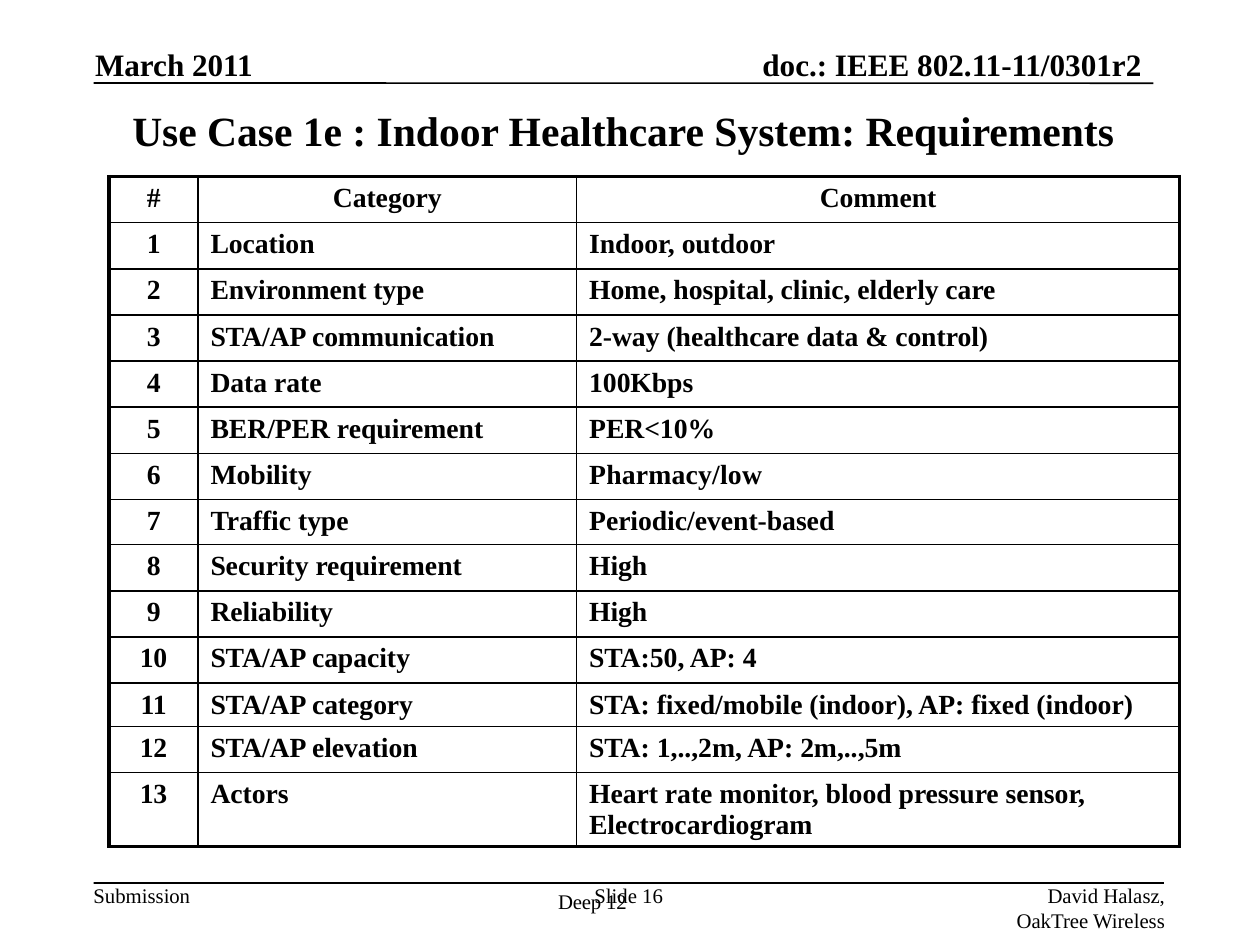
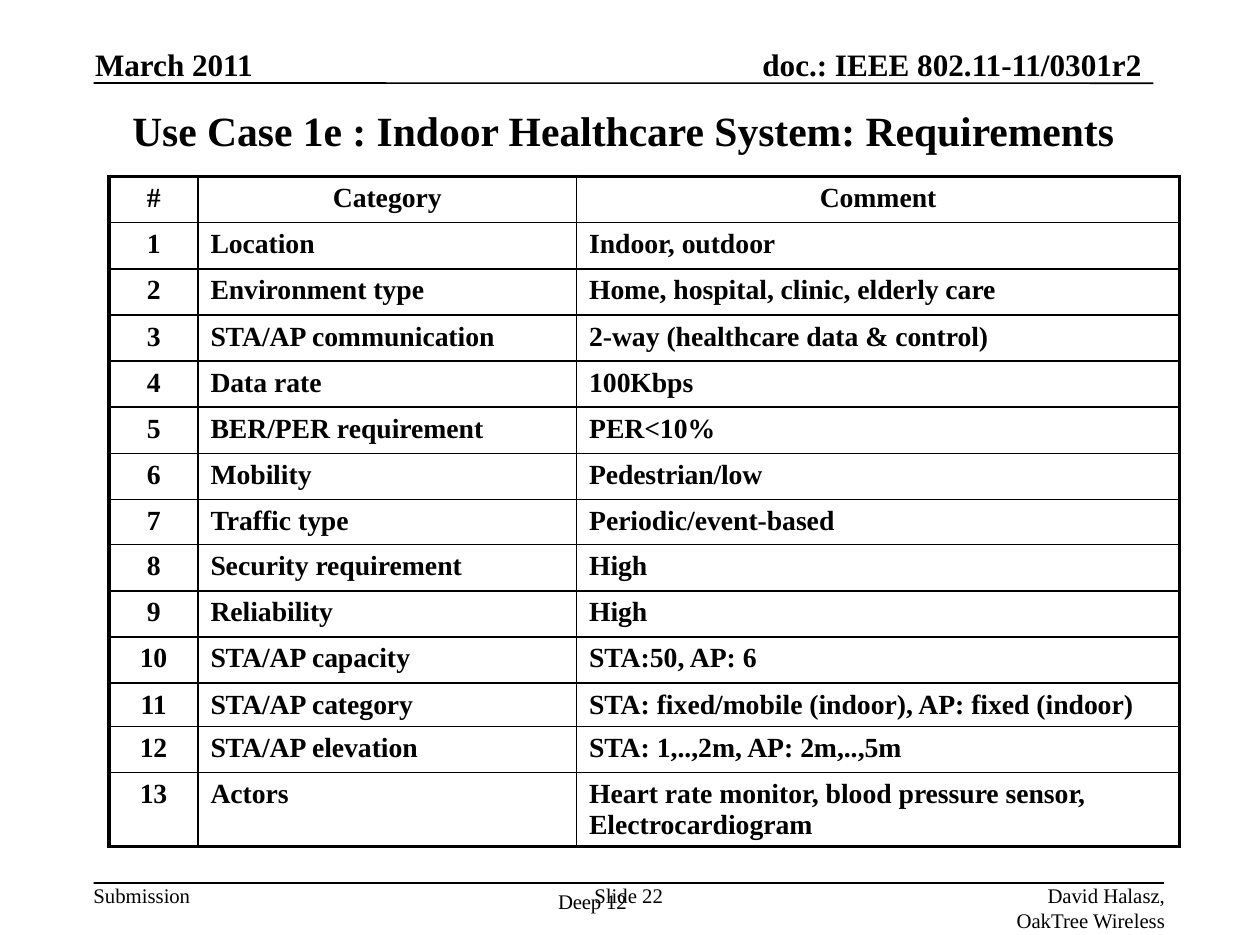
Pharmacy/low: Pharmacy/low -> Pedestrian/low (676, 475)
AP 4: 4 -> 6 (750, 659)
16: 16 -> 22 (653, 897)
